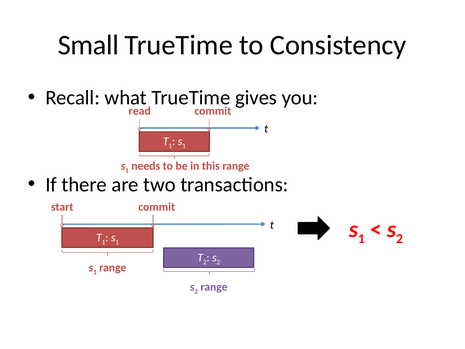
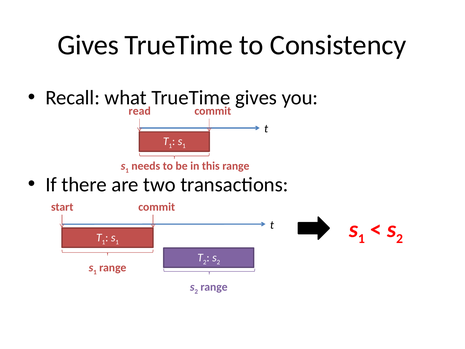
Small: Small -> Gives (88, 45)
